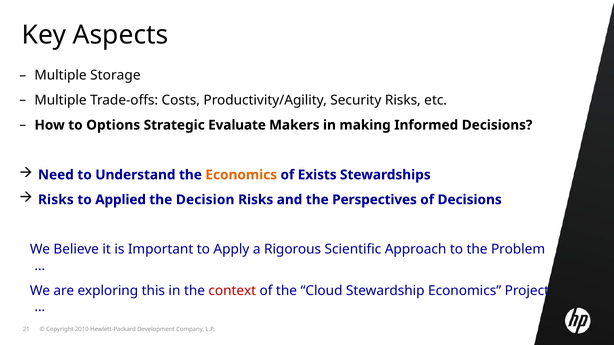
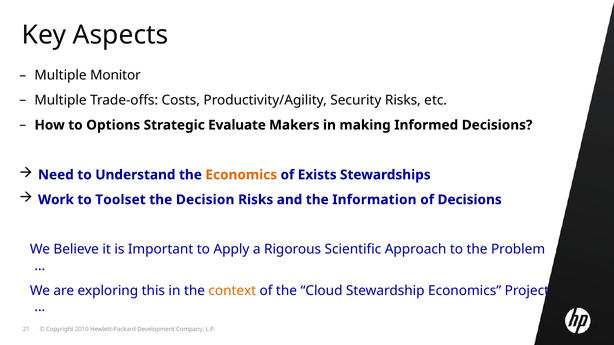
Storage: Storage -> Monitor (115, 75)
Risks: Risks -> Work (56, 200)
Applied: Applied -> Toolset (120, 200)
Perspectives: Perspectives -> Information (374, 200)
context colour: red -> orange (232, 291)
